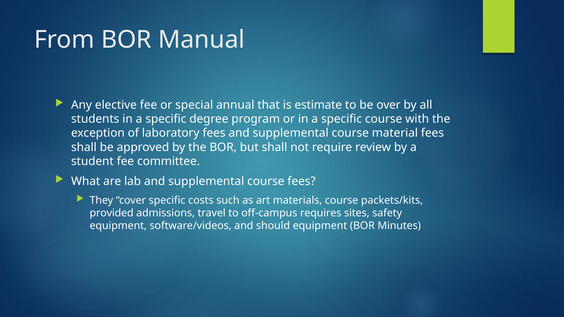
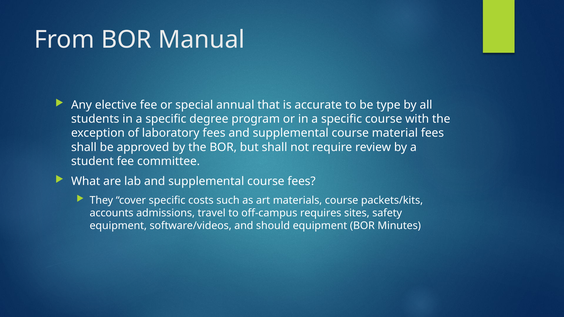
estimate: estimate -> accurate (318, 105)
over: over -> type (388, 105)
provided: provided -> accounts (112, 213)
